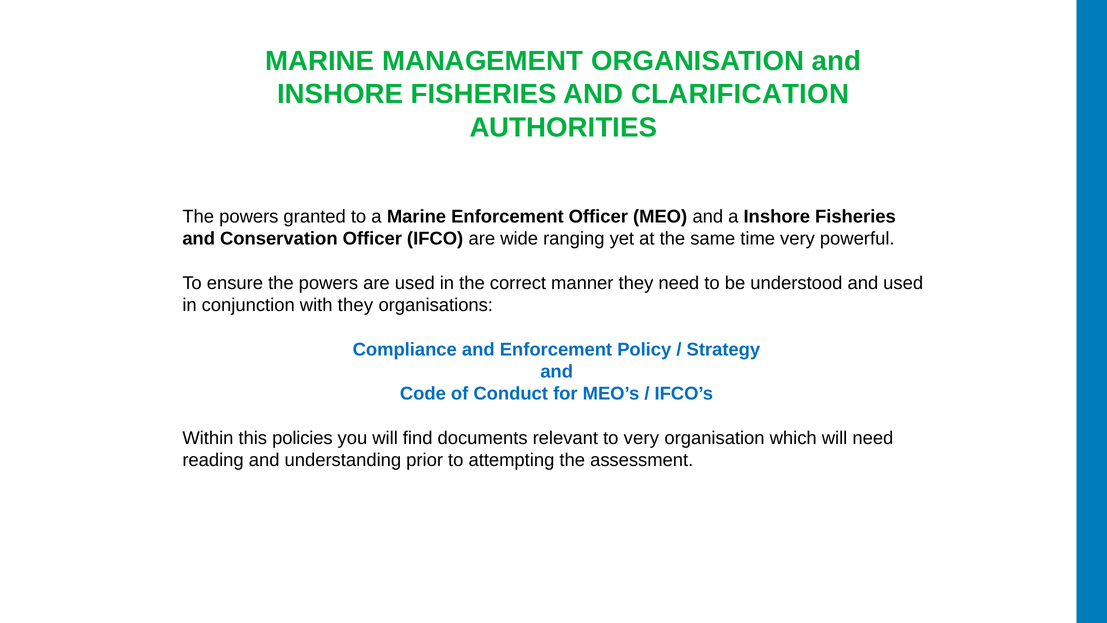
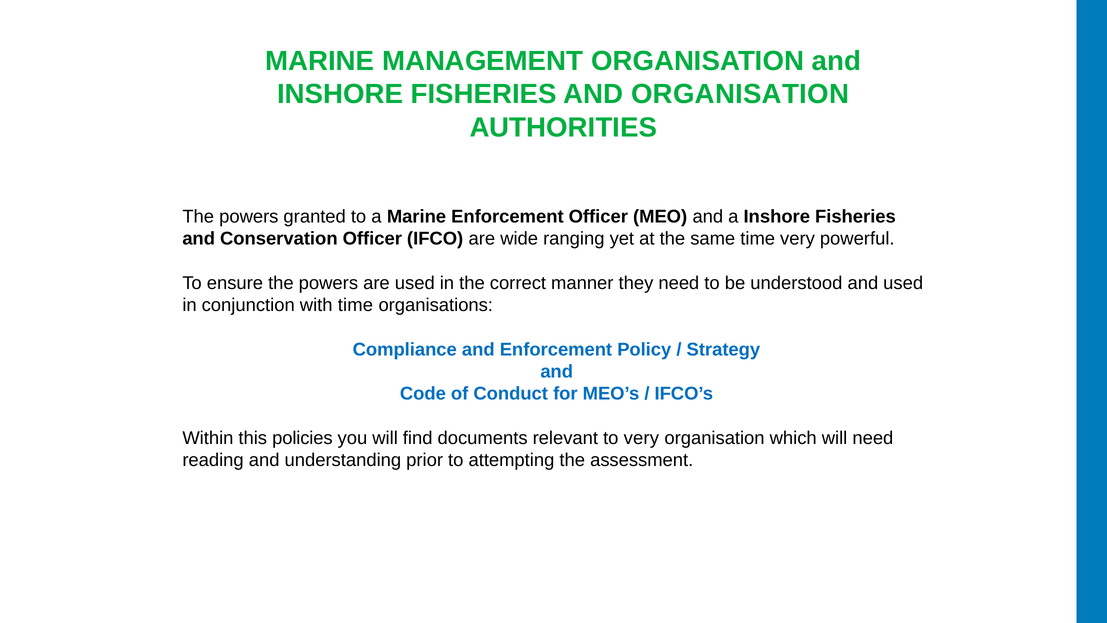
AND CLARIFICATION: CLARIFICATION -> ORGANISATION (740, 94)
with they: they -> time (355, 305)
